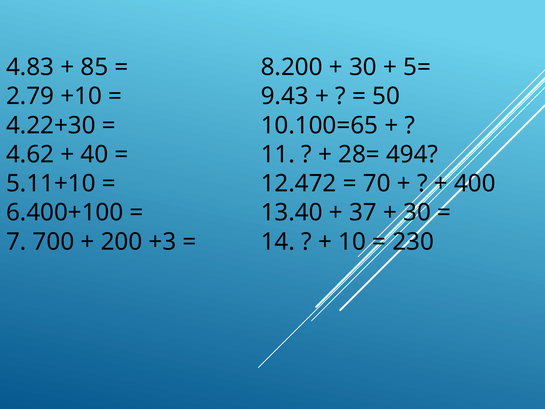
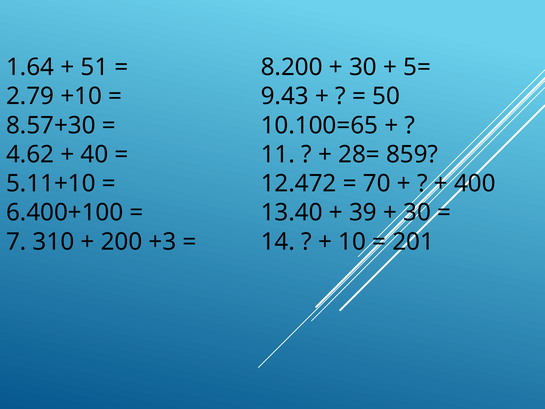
4.83: 4.83 -> 1.64 (30, 67)
85: 85 -> 51 (94, 67)
4.22+30: 4.22+30 -> 8.57+30 (51, 125)
494: 494 -> 859 (412, 154)
37: 37 -> 39 (363, 213)
700: 700 -> 310 (53, 242)
230: 230 -> 201 (413, 242)
